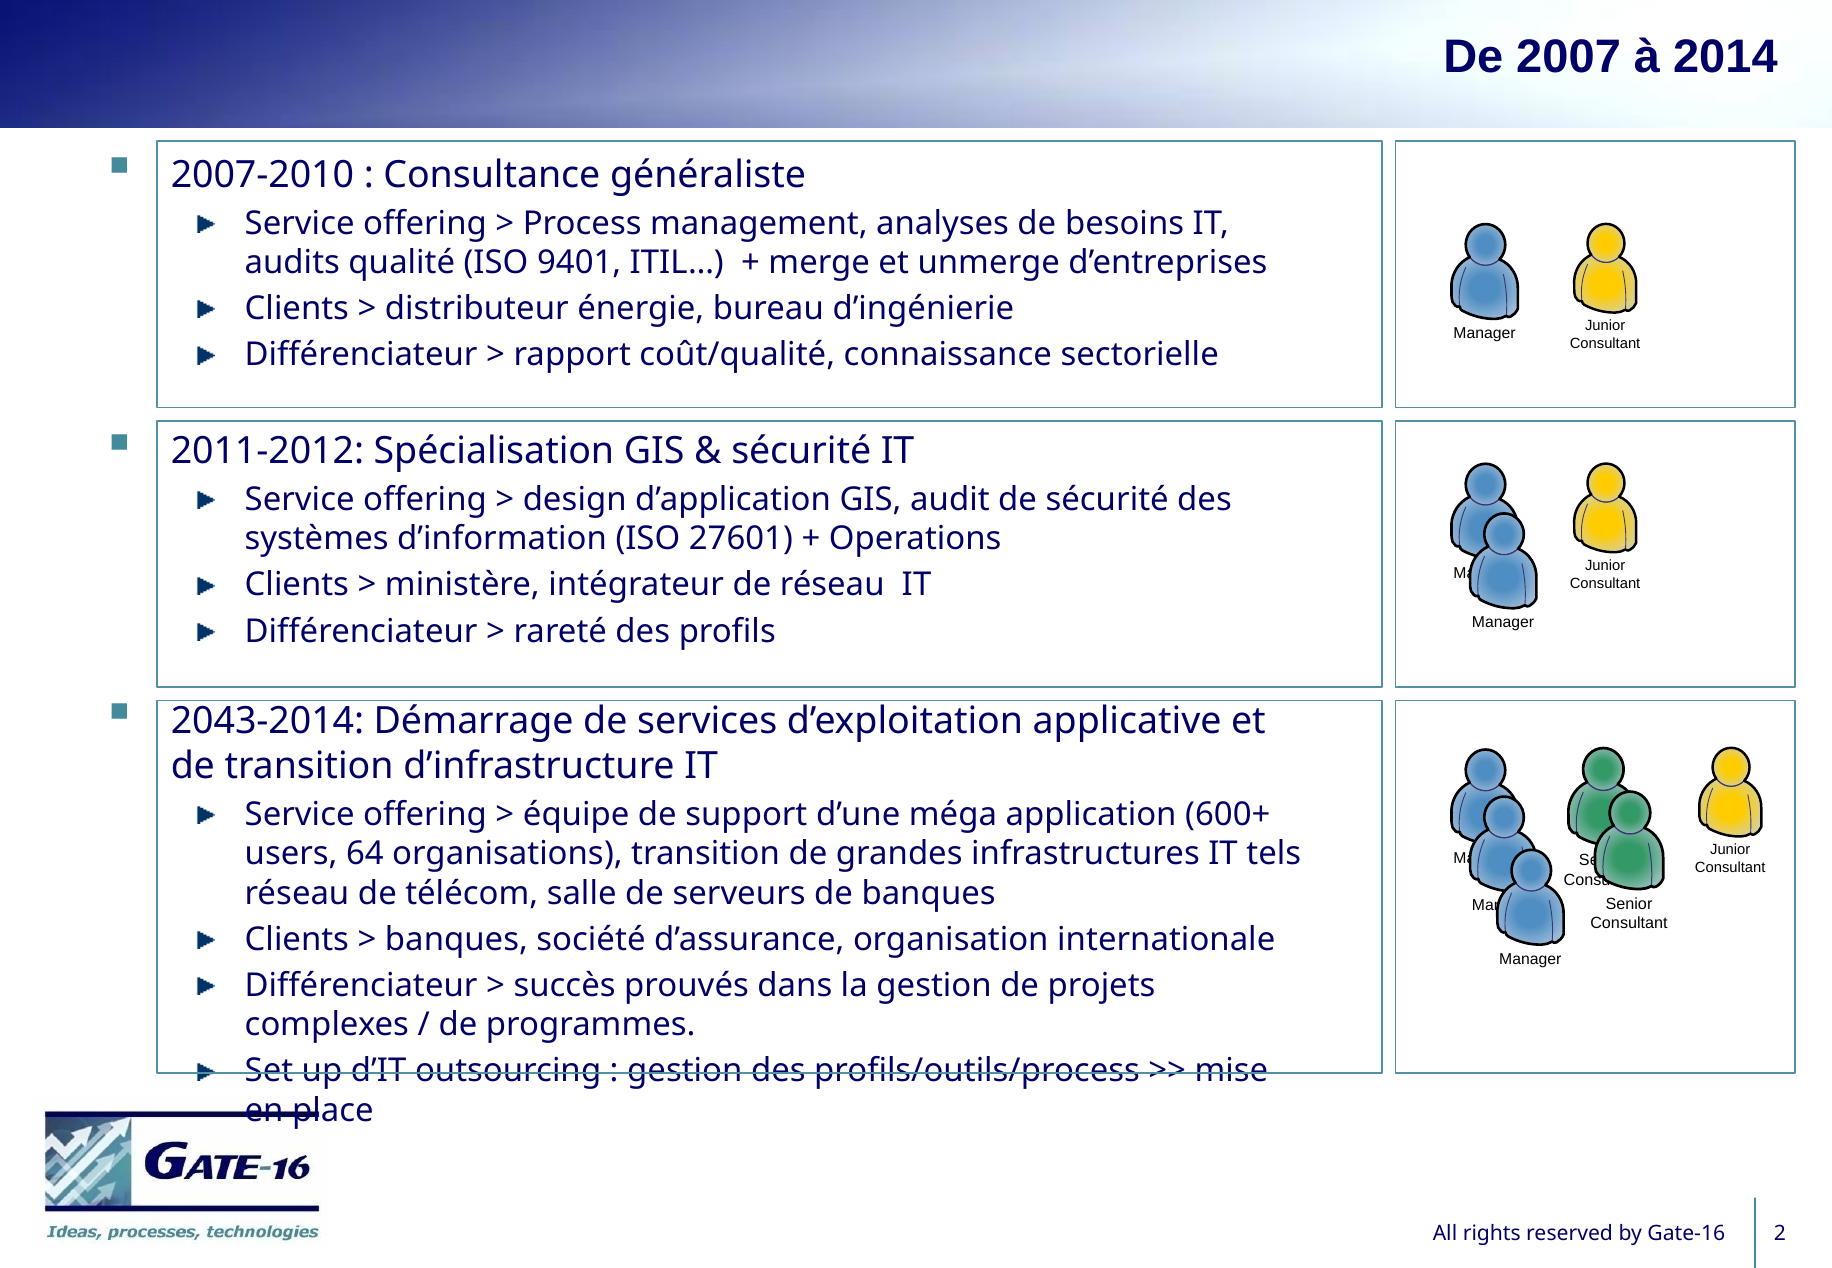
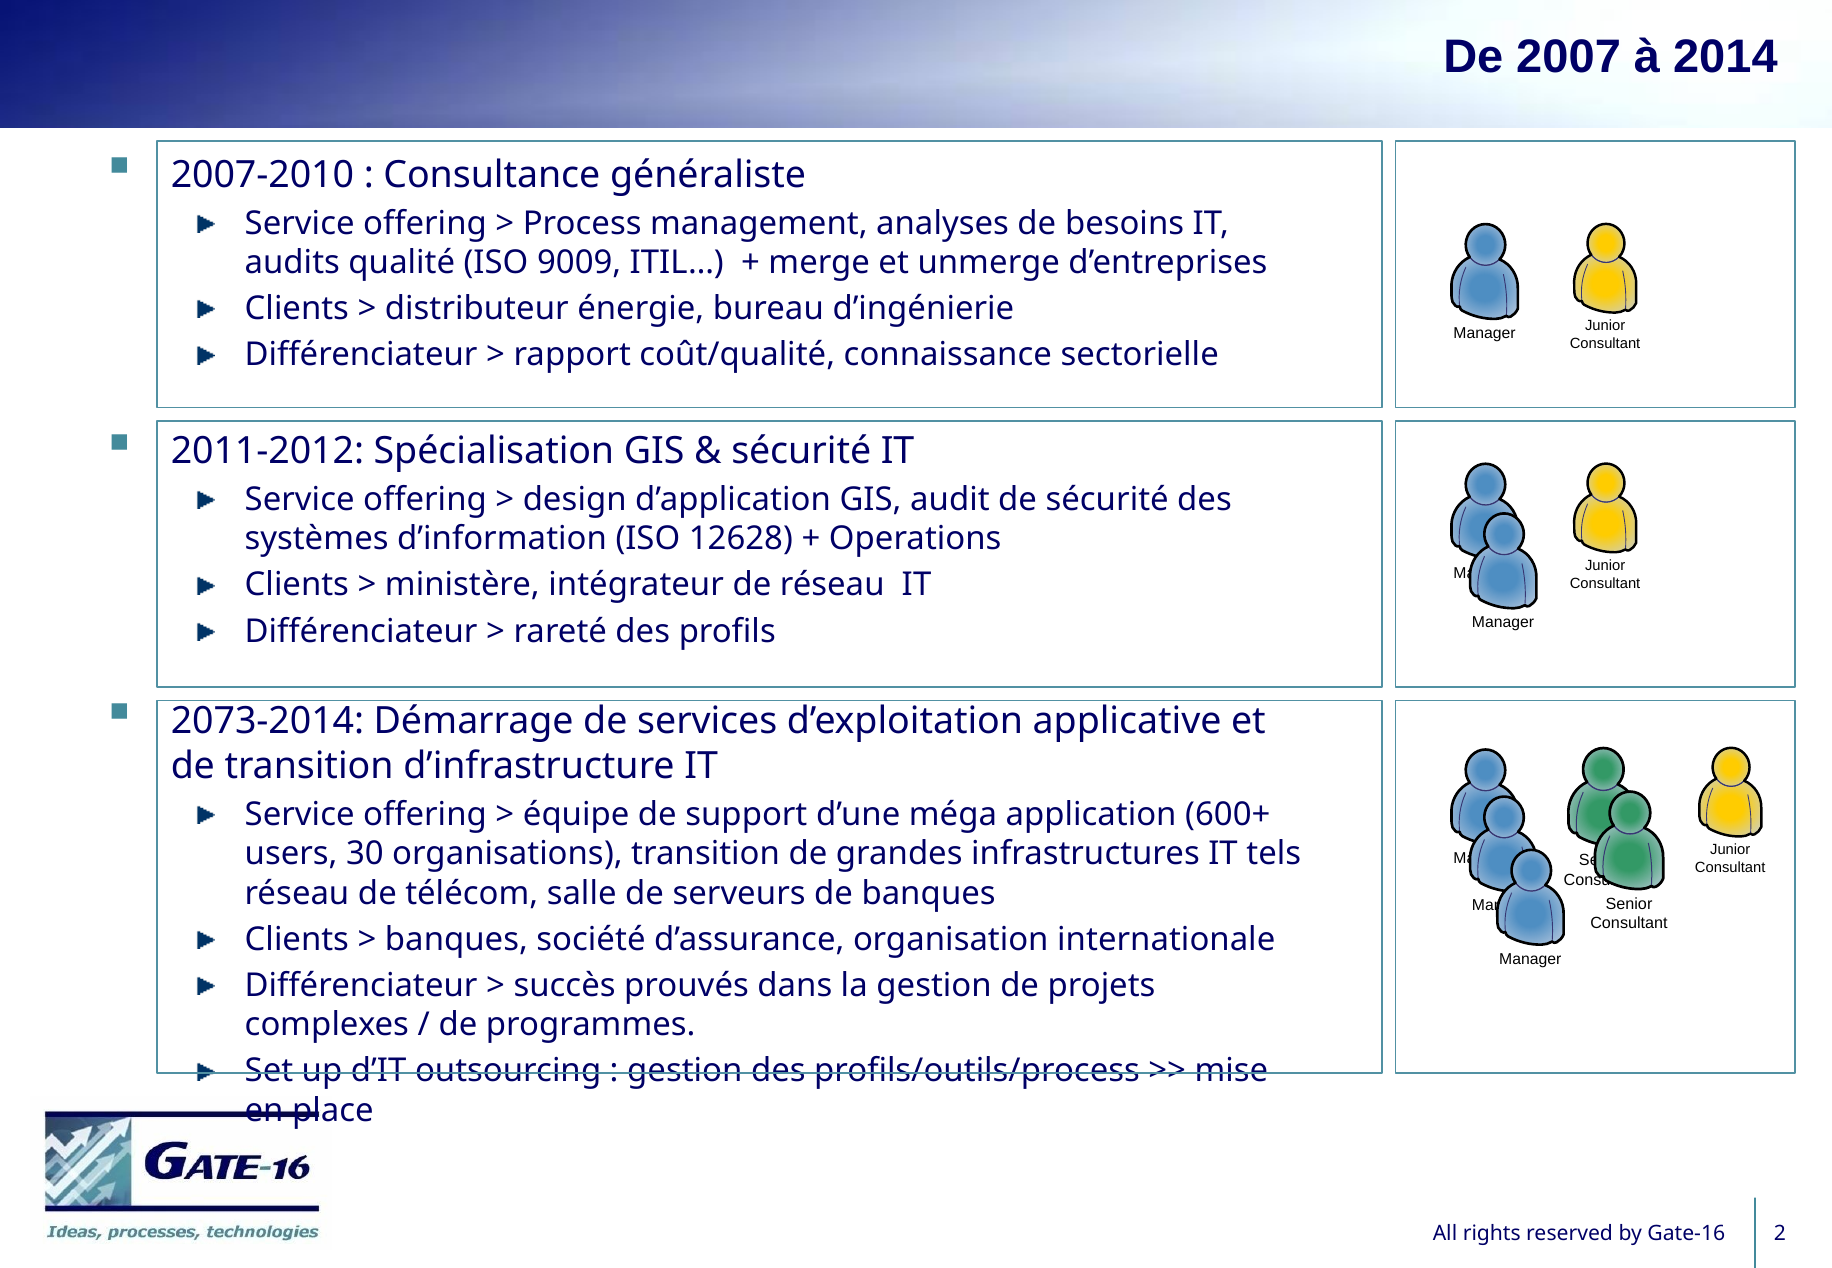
9401: 9401 -> 9009 (579, 263)
27601: 27601 -> 12628 (741, 539)
2043-2014: 2043-2014 -> 2073-2014 (267, 721)
64: 64 -> 30 (365, 854)
